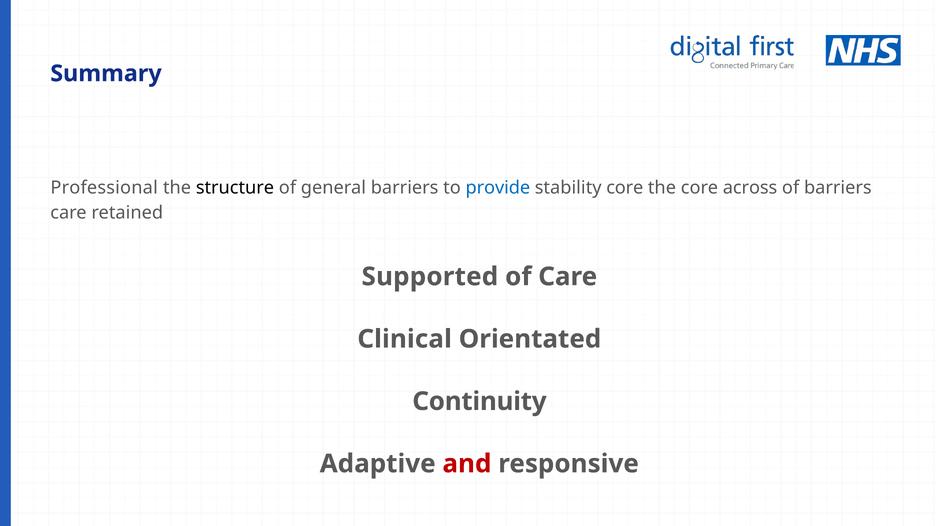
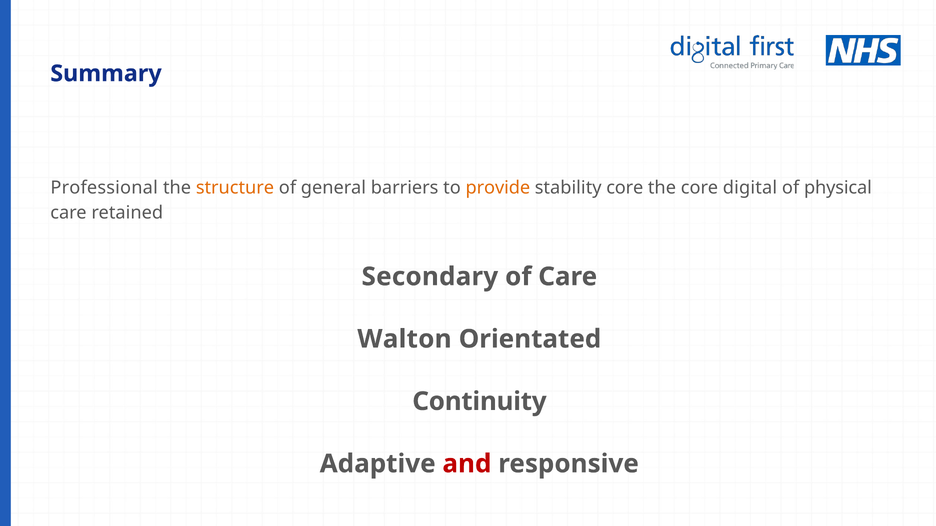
structure colour: black -> orange (235, 188)
provide colour: blue -> orange (498, 188)
across: across -> digital (750, 188)
of barriers: barriers -> physical (838, 188)
Supported: Supported -> Secondary (430, 277)
Clinical: Clinical -> Walton (404, 339)
